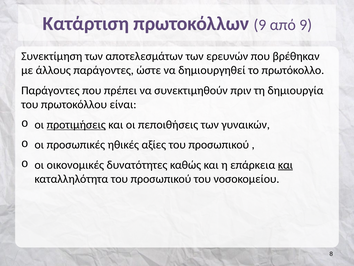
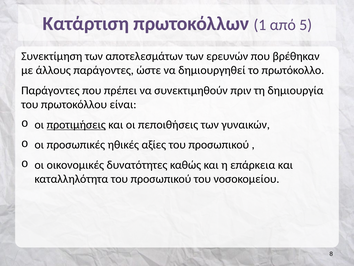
πρωτοκόλλων 9: 9 -> 1 (260, 25)
από 9: 9 -> 5 (306, 25)
και underline: present -> none (285, 165)
